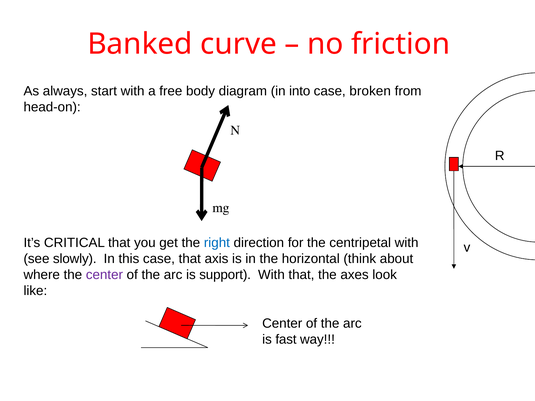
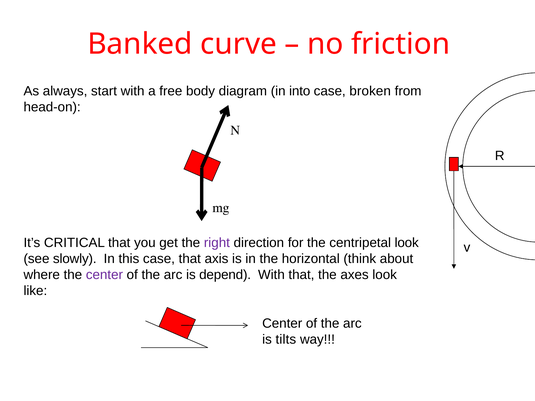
right colour: blue -> purple (217, 243)
centripetal with: with -> look (407, 243)
support: support -> depend (225, 275)
fast: fast -> tilts (286, 340)
